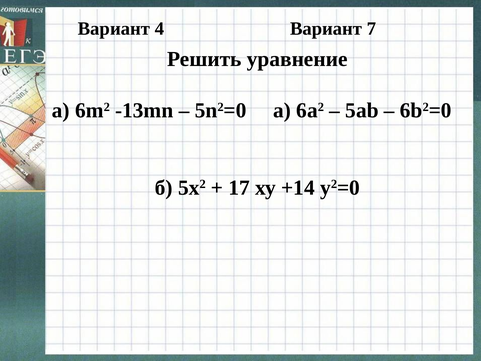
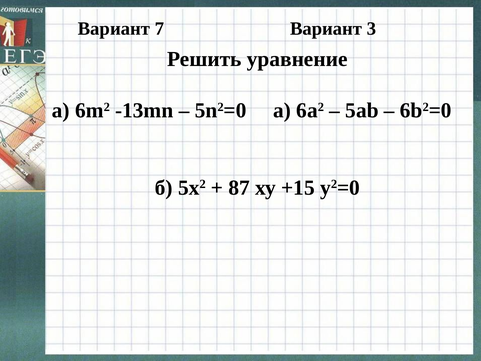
4: 4 -> 7 (159, 29)
7: 7 -> 3 (372, 29)
17: 17 -> 87 (239, 188)
+14: +14 -> +15 (298, 188)
